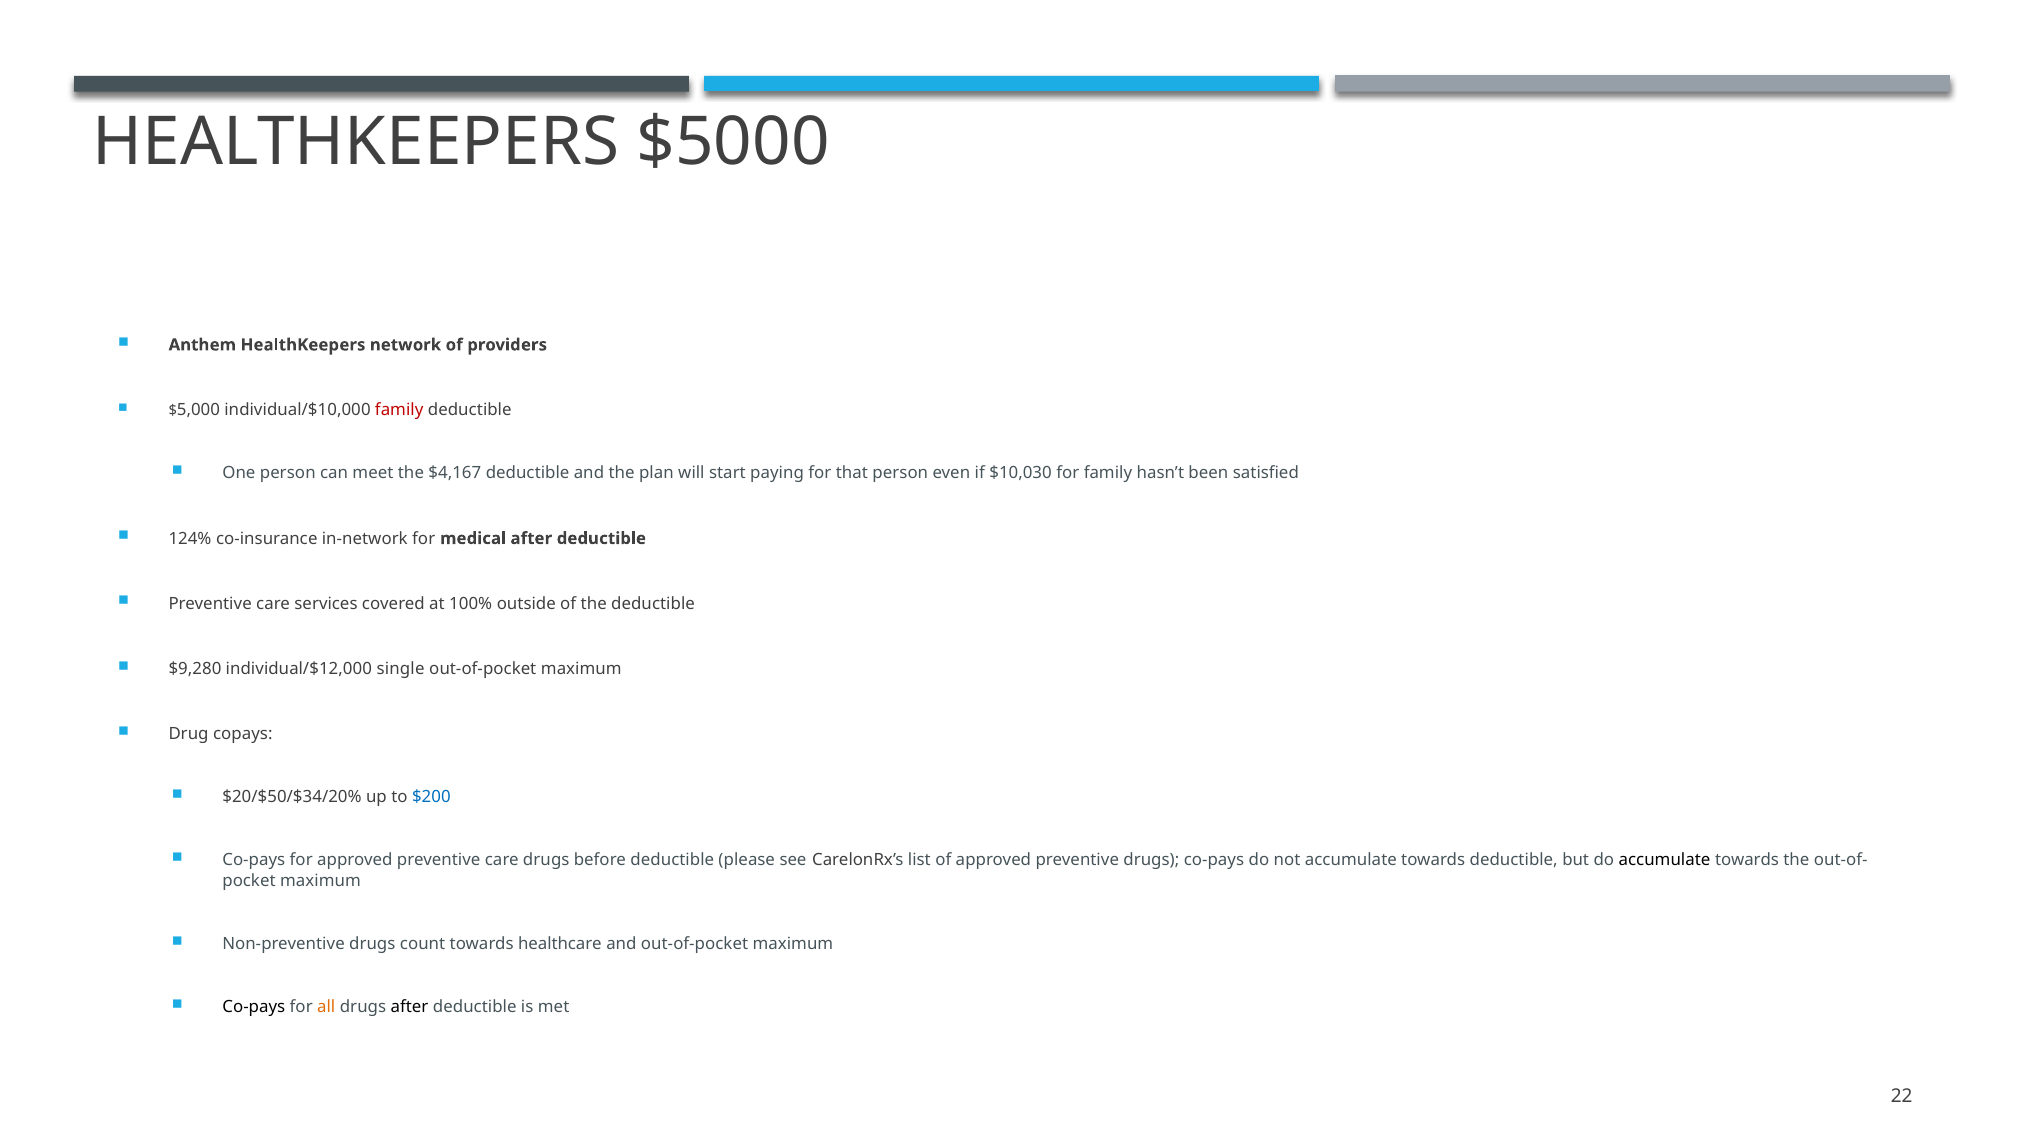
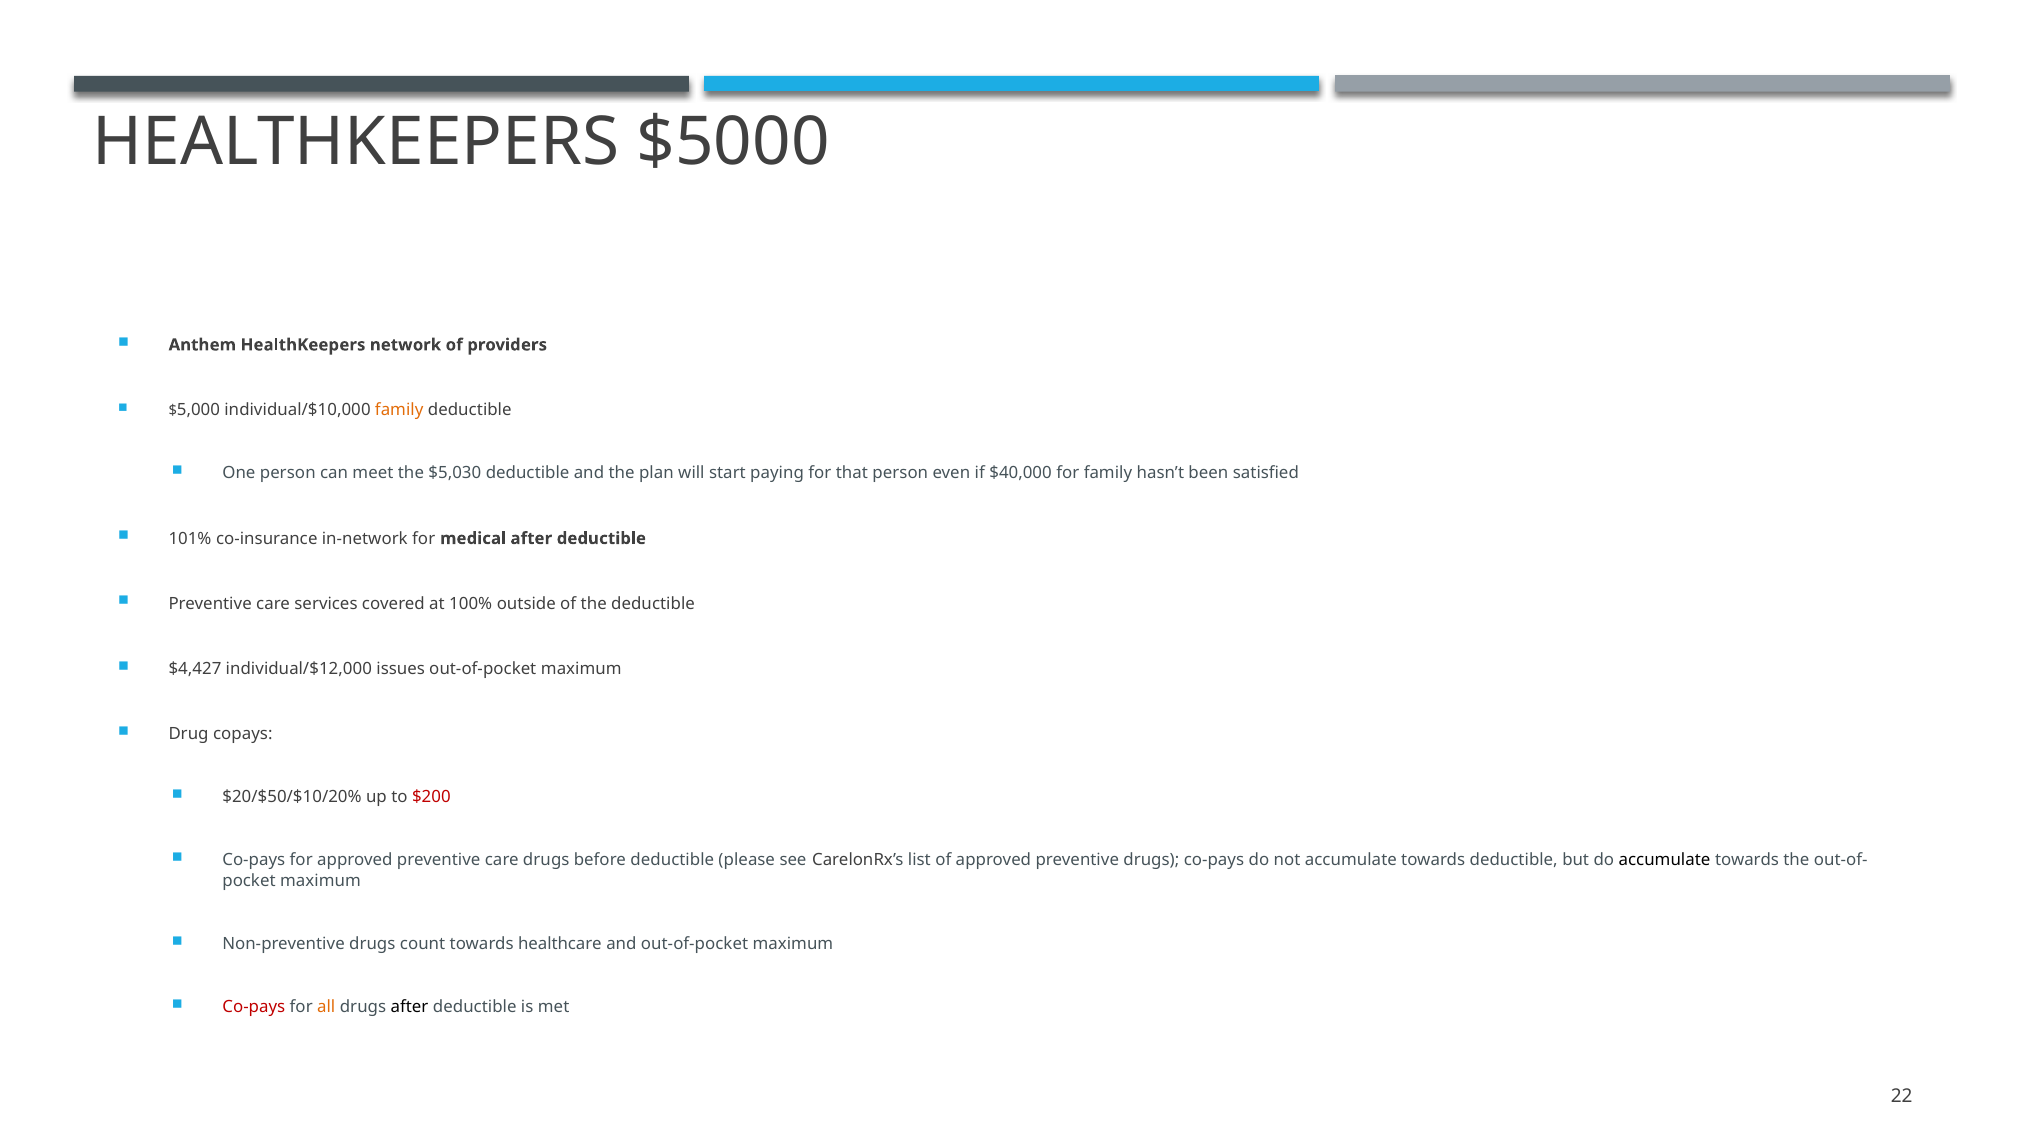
family colour: red -> orange (399, 410)
$4,167: $4,167 -> $5,030 (455, 473)
$10,030: $10,030 -> $40,000 (1021, 473)
124%: 124% -> 101% (190, 539)
$9,280: $9,280 -> $4,427 (195, 669)
single: single -> issues (401, 669)
$20/$50/$34/20%: $20/$50/$34/20% -> $20/$50/$10/20% (292, 798)
$200 colour: blue -> red (431, 798)
Co-pays colour: black -> red (254, 1007)
